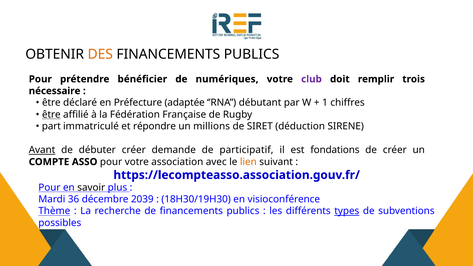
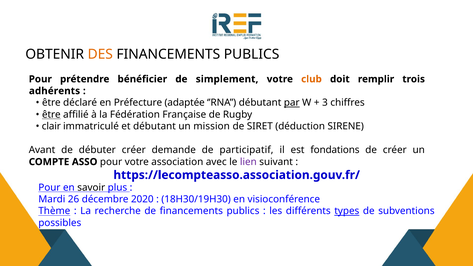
numériques: numériques -> simplement (227, 79)
club colour: purple -> orange (311, 79)
nécessaire: nécessaire -> adhérents (55, 91)
par underline: none -> present (292, 103)
1: 1 -> 3 (325, 103)
part: part -> clair (51, 126)
et répondre: répondre -> débutant (154, 126)
millions: millions -> mission (212, 126)
Avant underline: present -> none (42, 150)
lien colour: orange -> purple (248, 162)
36: 36 -> 26 (74, 199)
2039: 2039 -> 2020 (142, 199)
